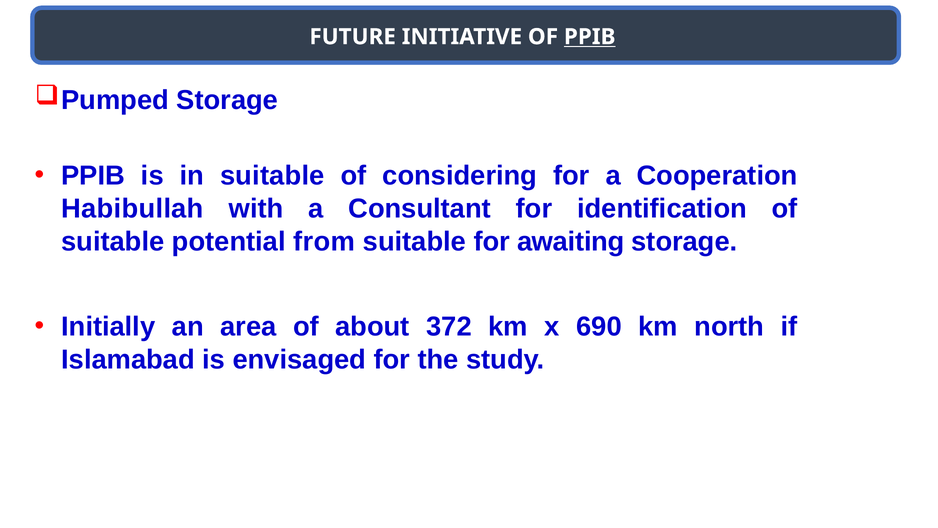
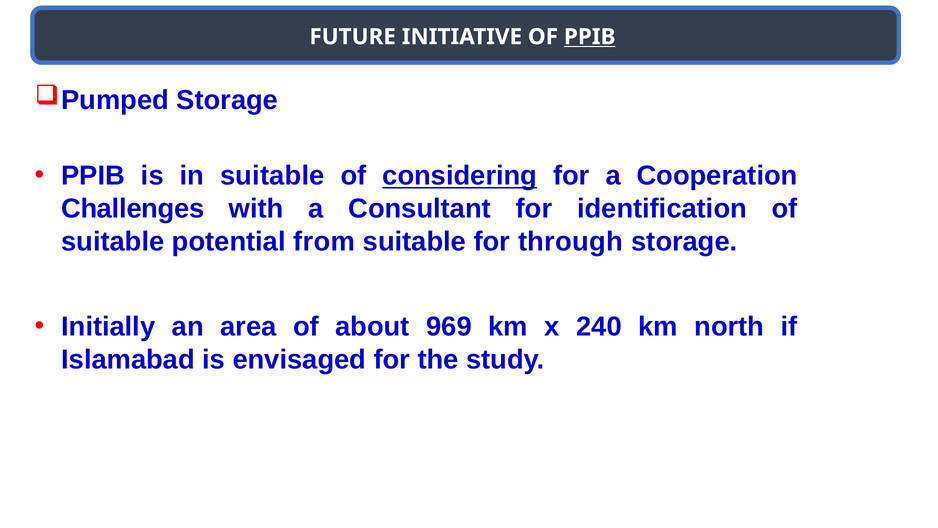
considering underline: none -> present (460, 176)
Habibullah: Habibullah -> Challenges (133, 209)
awaiting: awaiting -> through (570, 242)
372: 372 -> 969 (449, 327)
690: 690 -> 240 (599, 327)
